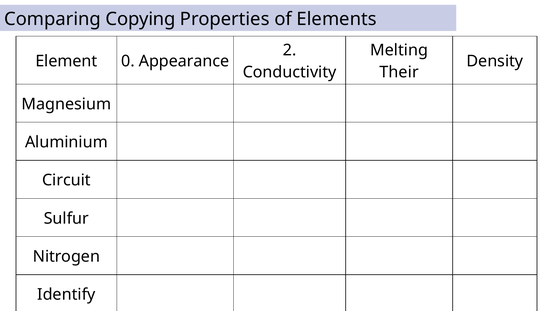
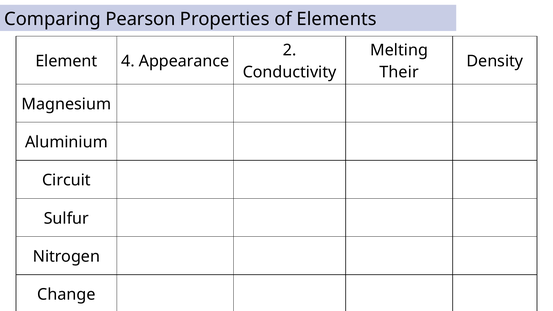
Copying: Copying -> Pearson (141, 19)
0: 0 -> 4 (128, 61)
Identify: Identify -> Change (66, 295)
